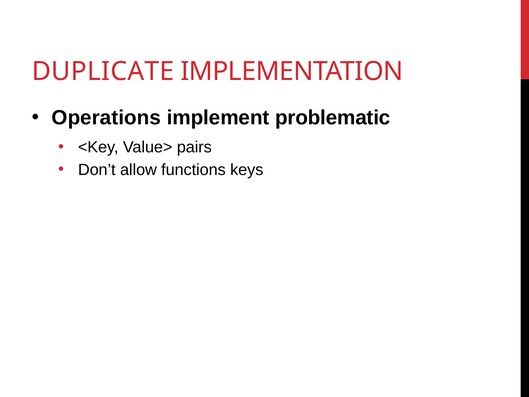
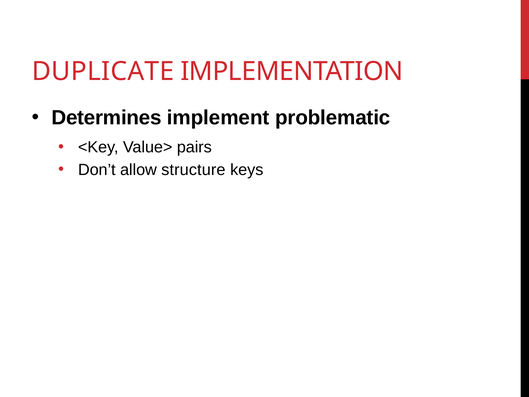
Operations: Operations -> Determines (106, 118)
functions: functions -> structure (193, 170)
